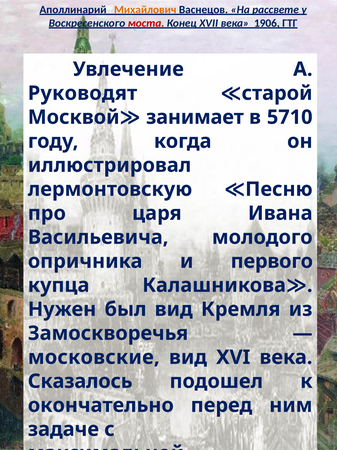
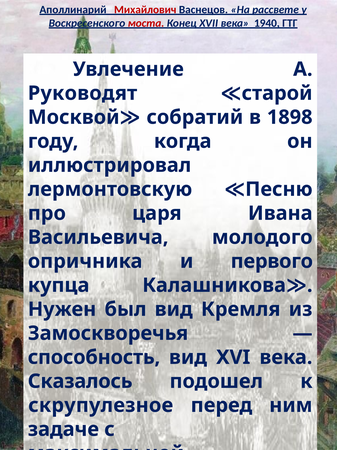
Михайлович colour: orange -> red (145, 10)
1906: 1906 -> 1940 (267, 23)
занимает: занимает -> собратий (195, 117)
5710: 5710 -> 1898 (290, 117)
московские: московские -> способность (94, 357)
окончательно: окончательно -> скрупулезное (101, 405)
